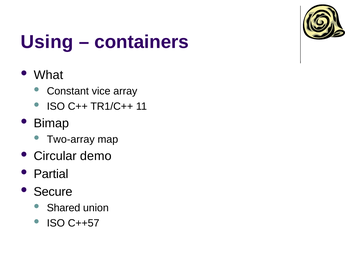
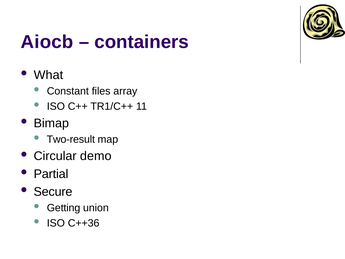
Using: Using -> Aiocb (47, 42)
vice: vice -> files (101, 91)
Two-array: Two-array -> Two-result (71, 139)
Shared: Shared -> Getting (64, 208)
C++57: C++57 -> C++36 (84, 223)
